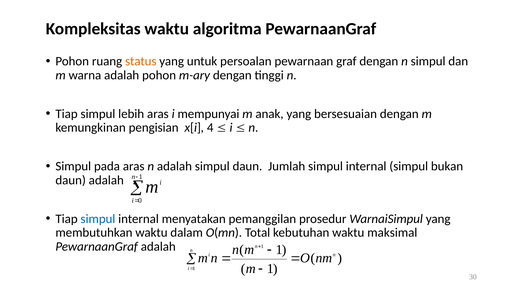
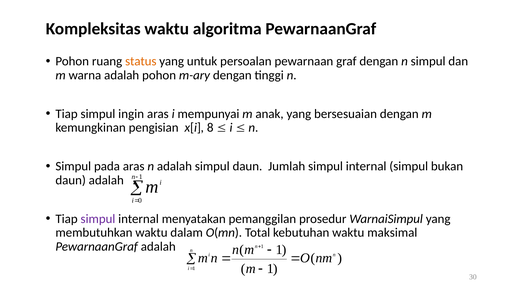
lebih: lebih -> ingin (131, 114)
4: 4 -> 8 (210, 128)
simpul colour: blue -> purple (98, 219)
